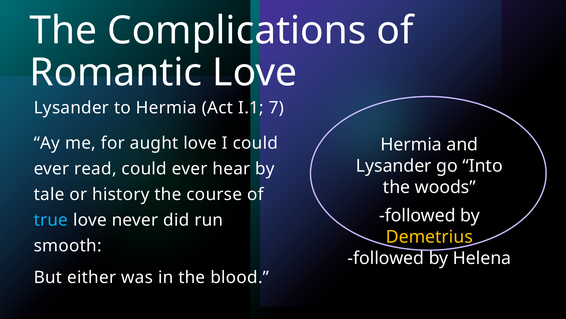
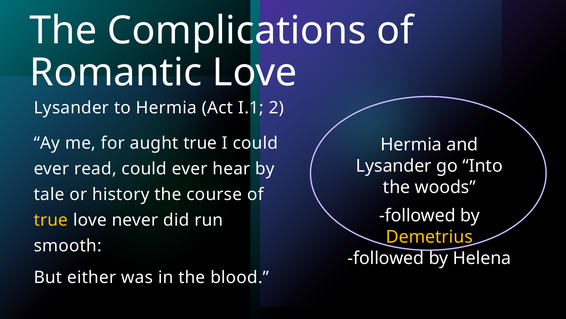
7: 7 -> 2 (276, 108)
aught love: love -> true (200, 143)
true colour: light blue -> yellow (51, 220)
